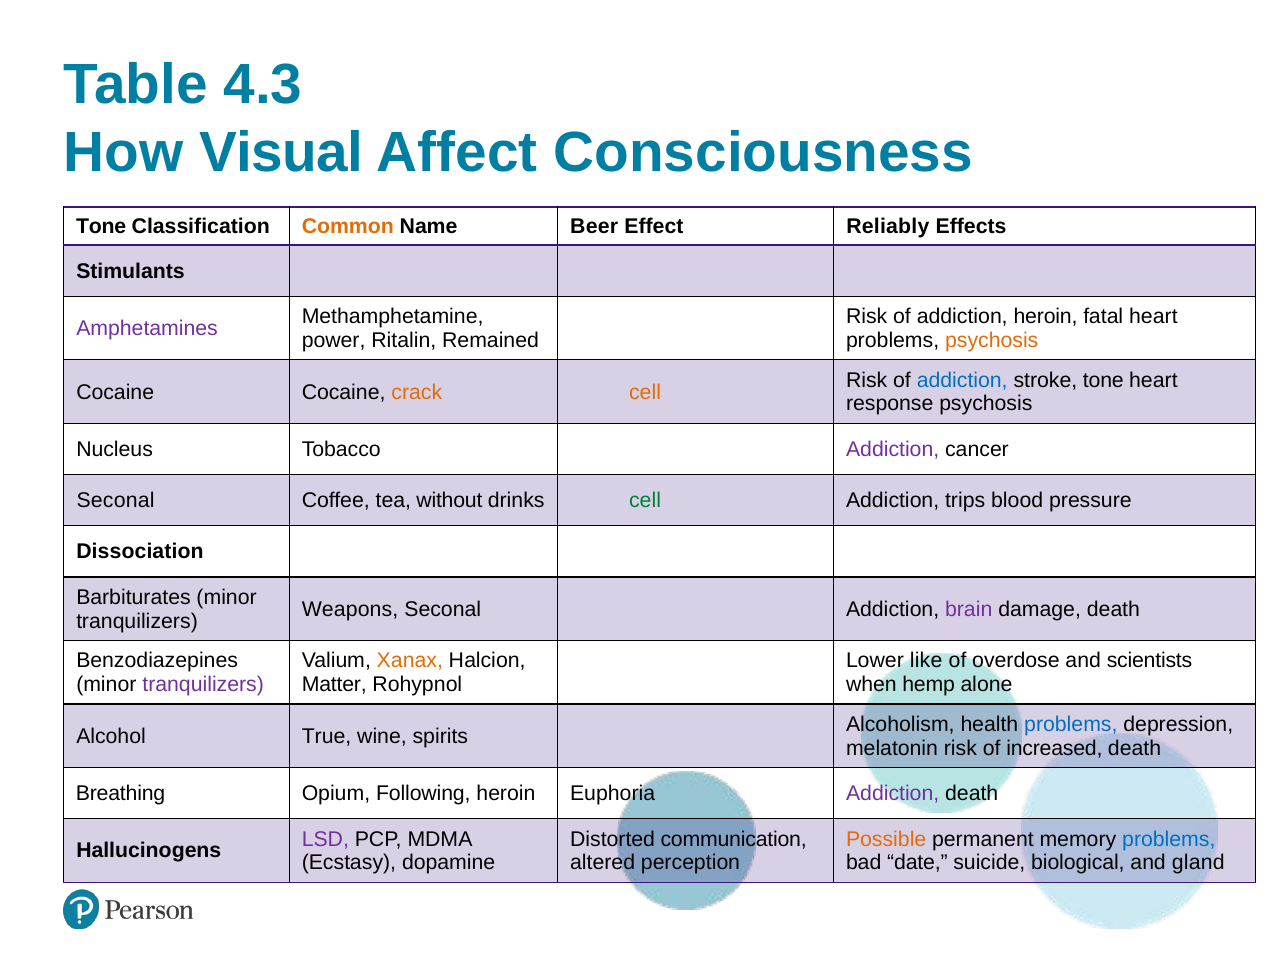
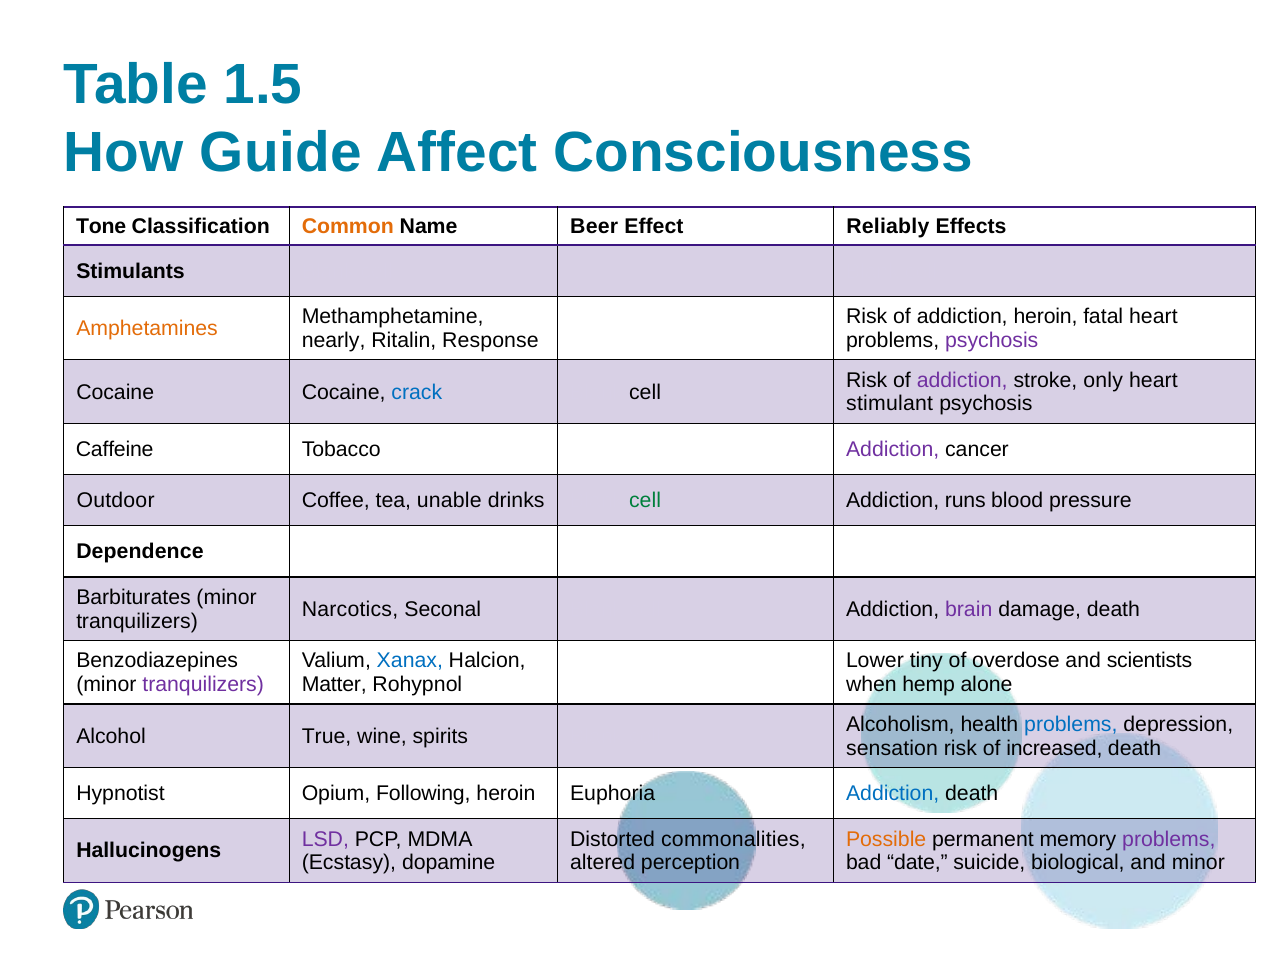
4.3: 4.3 -> 1.5 (263, 85)
Visual: Visual -> Guide (281, 153)
Amphetamines colour: purple -> orange (147, 329)
power: power -> nearly (334, 341)
Remained: Remained -> Response (490, 341)
psychosis colour: orange -> purple (992, 341)
addiction colour: blue -> purple (962, 380)
stroke tone: tone -> only (1103, 380)
crack colour: orange -> blue (417, 392)
cell colour: orange -> black (645, 392)
response: response -> stimulant (890, 404)
Nucleus: Nucleus -> Caffeine (115, 450)
Seconal: Seconal -> Outdoor (116, 501)
without: without -> unable (449, 501)
trips: trips -> runs (965, 501)
Dissociation: Dissociation -> Dependence (140, 552)
Weapons: Weapons -> Narcotics (350, 610)
Xanax colour: orange -> blue (410, 661)
like: like -> tiny (926, 661)
melatonin: melatonin -> sensation (892, 749)
Breathing: Breathing -> Hypnotist (120, 794)
Addiction colour: purple -> blue (893, 794)
communication: communication -> commonalities (733, 840)
problems colour: blue -> purple (1169, 840)
and gland: gland -> minor (1198, 864)
